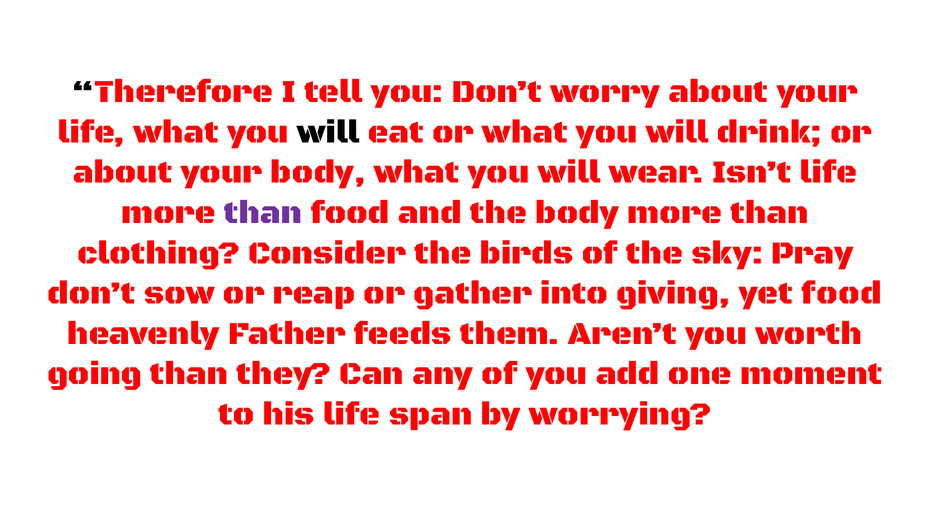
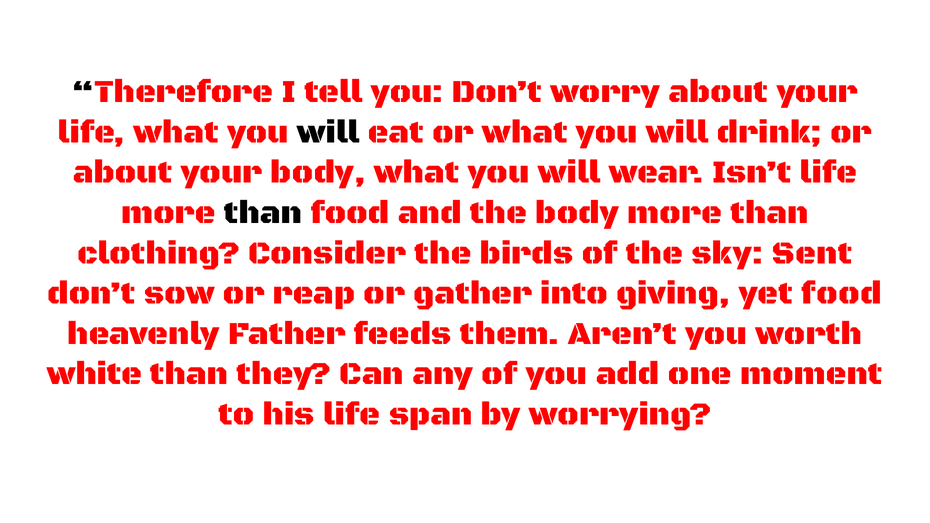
than colour: purple -> black (263, 213)
Pray: Pray -> Sent (812, 253)
going: going -> white (94, 374)
